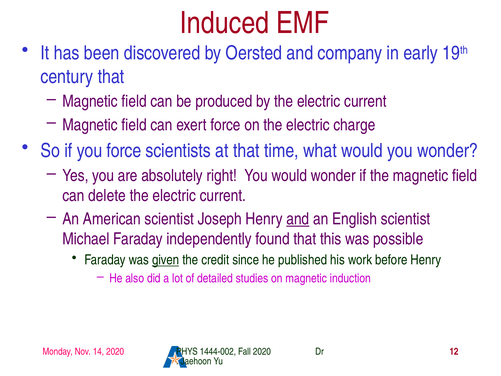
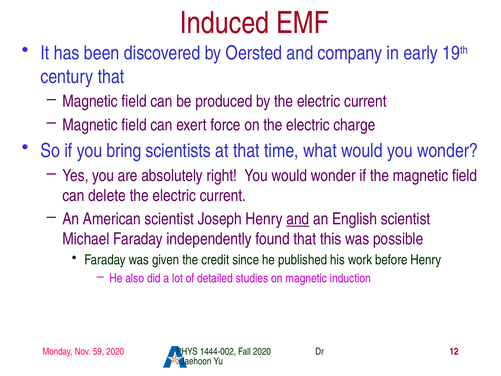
you force: force -> bring (124, 151)
given underline: present -> none (166, 260)
14: 14 -> 59 (98, 351)
